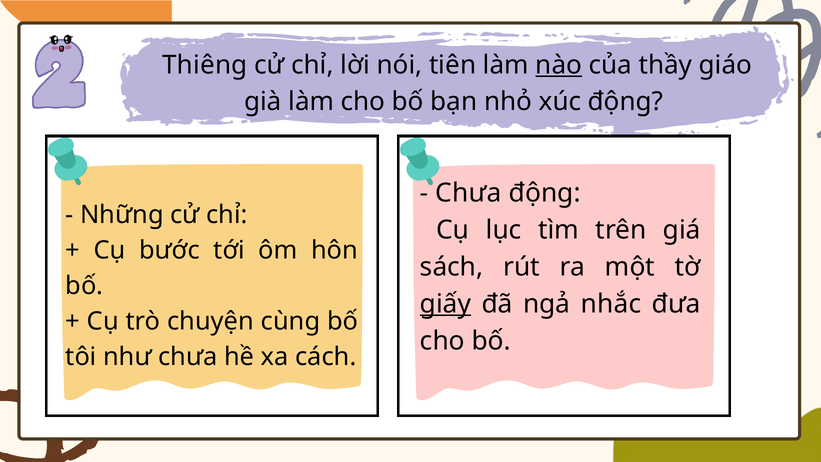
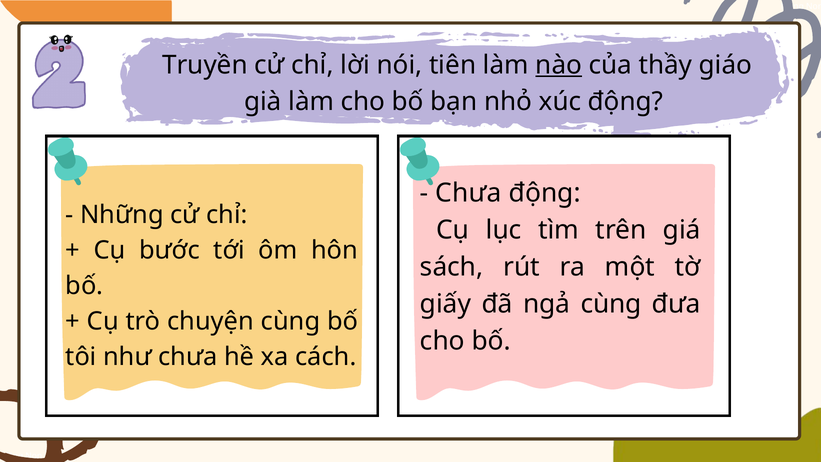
Thiêng: Thiêng -> Truyền (205, 65)
giấy underline: present -> none (446, 304)
ngả nhắc: nhắc -> cùng (611, 304)
